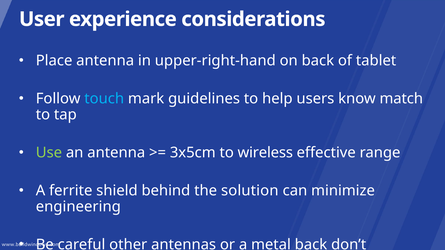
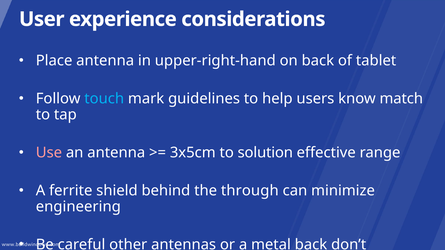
Use colour: light green -> pink (49, 153)
wireless: wireless -> solution (265, 153)
solution: solution -> through (250, 191)
